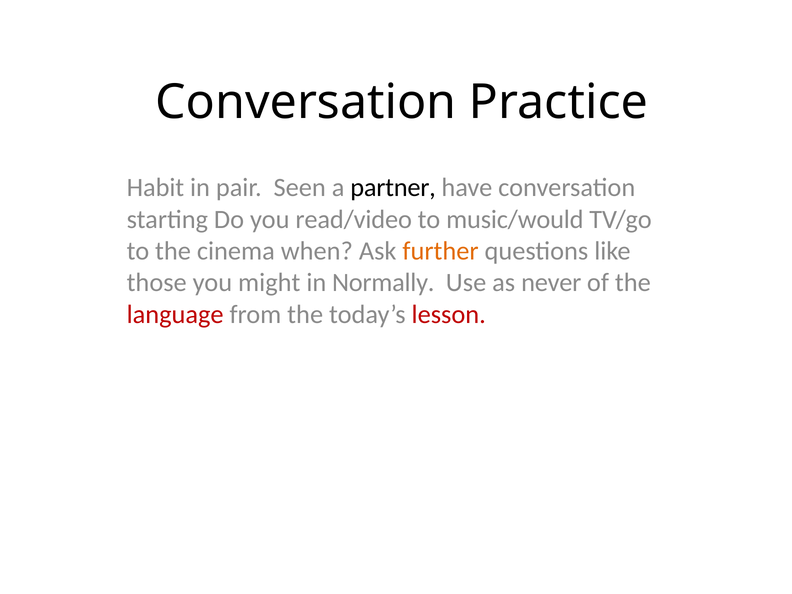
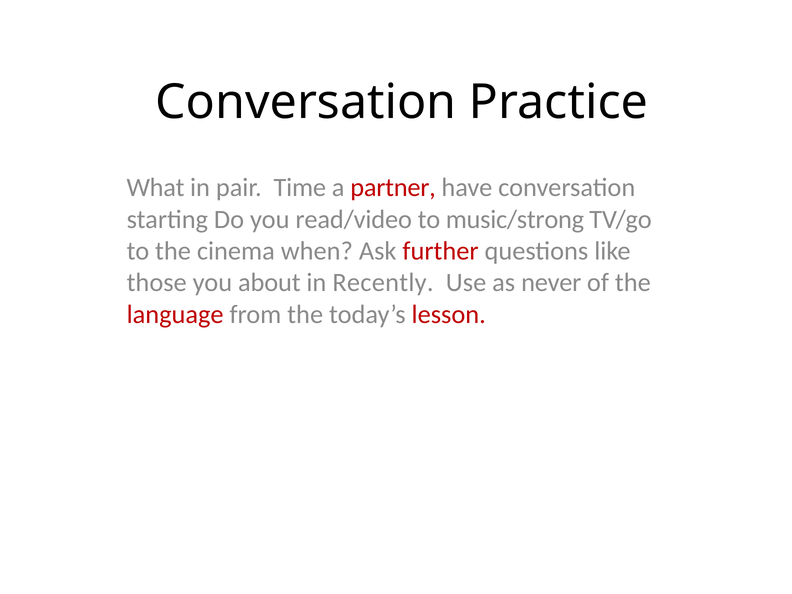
Habit: Habit -> What (156, 188)
Seen: Seen -> Time (300, 188)
partner colour: black -> red (393, 188)
music/would: music/would -> music/strong (515, 219)
further colour: orange -> red (441, 251)
might: might -> about (269, 283)
Normally: Normally -> Recently (383, 283)
